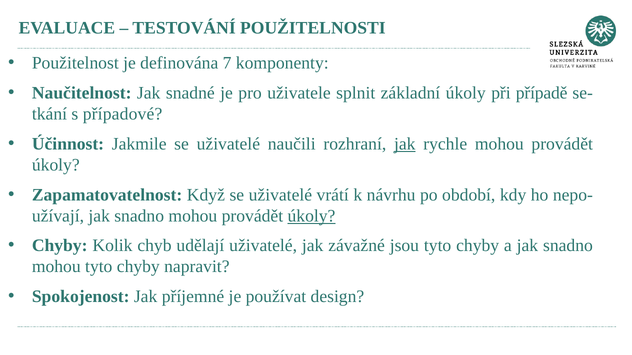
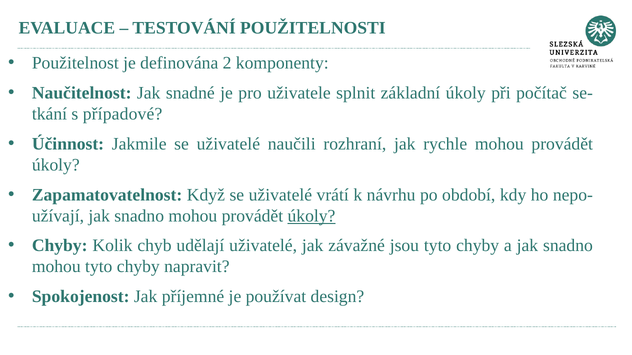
7: 7 -> 2 (227, 63)
případě: případě -> počítač (542, 93)
jak underline: present -> none (405, 144)
